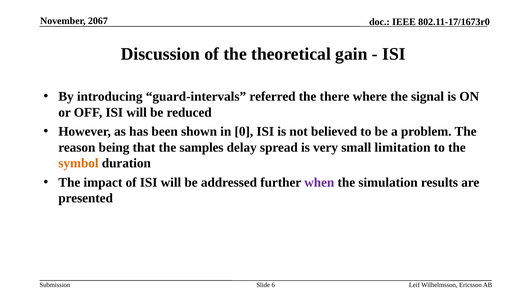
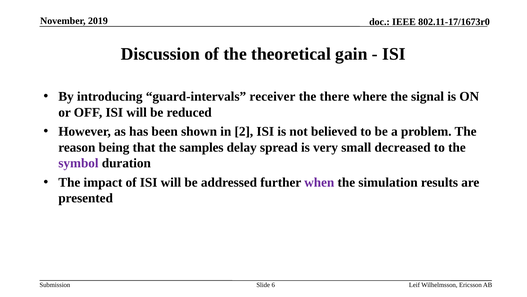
2067: 2067 -> 2019 (98, 21)
referred: referred -> receiver (272, 96)
0: 0 -> 2 (244, 131)
limitation: limitation -> decreased (403, 147)
symbol colour: orange -> purple (78, 163)
